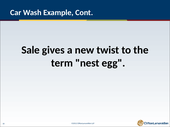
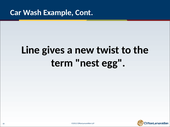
Sale: Sale -> Line (31, 50)
